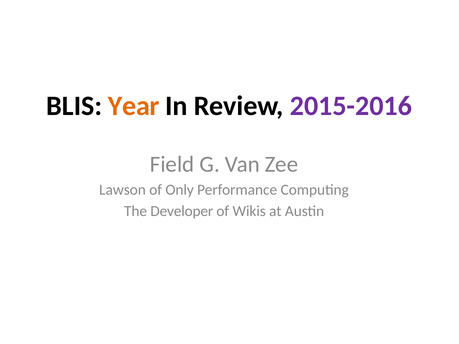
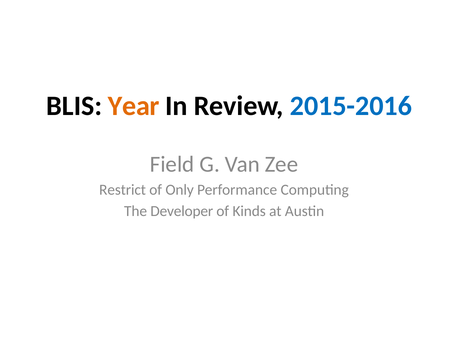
2015-2016 colour: purple -> blue (351, 106)
Lawson: Lawson -> Restrict (123, 190)
Wikis: Wikis -> Kinds (249, 211)
